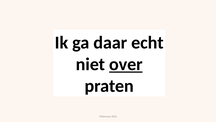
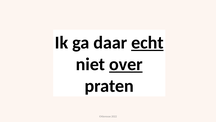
echt underline: none -> present (147, 42)
